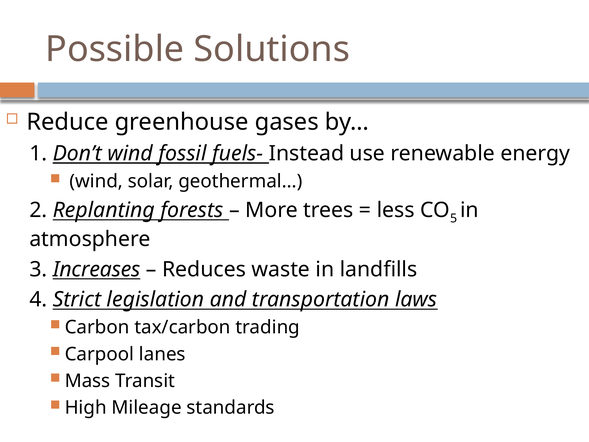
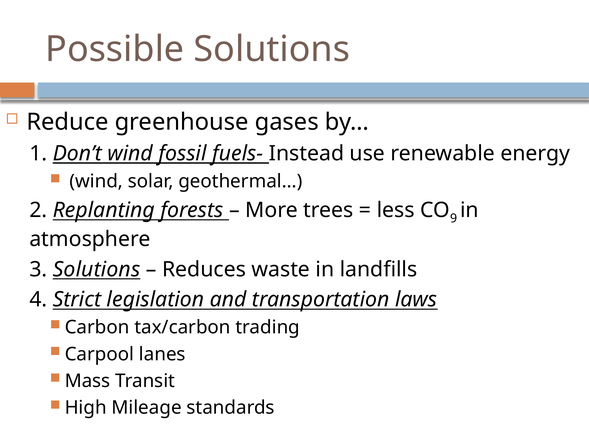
5: 5 -> 9 (454, 218)
3 Increases: Increases -> Solutions (96, 269)
